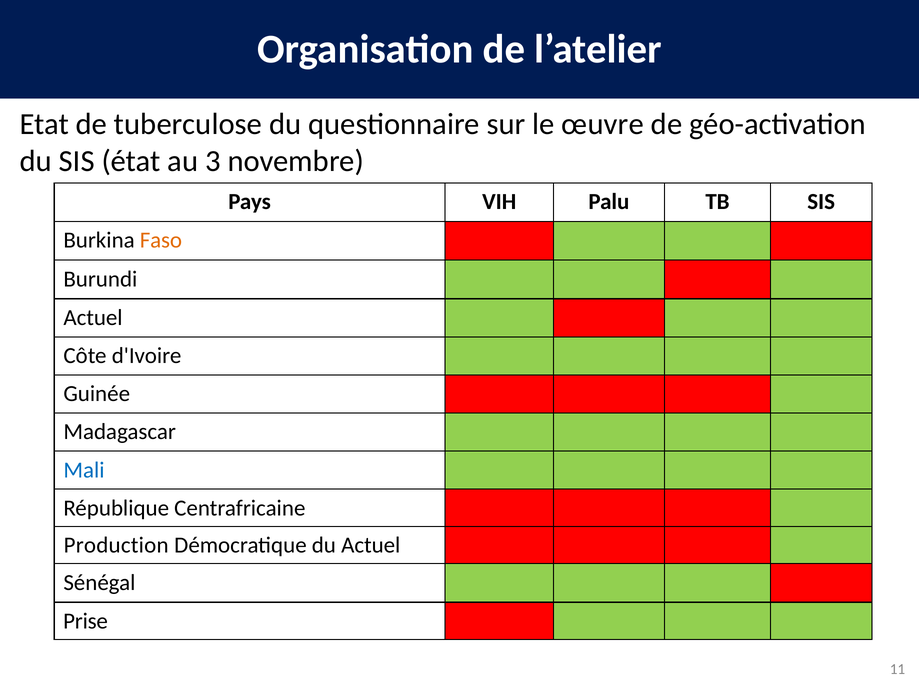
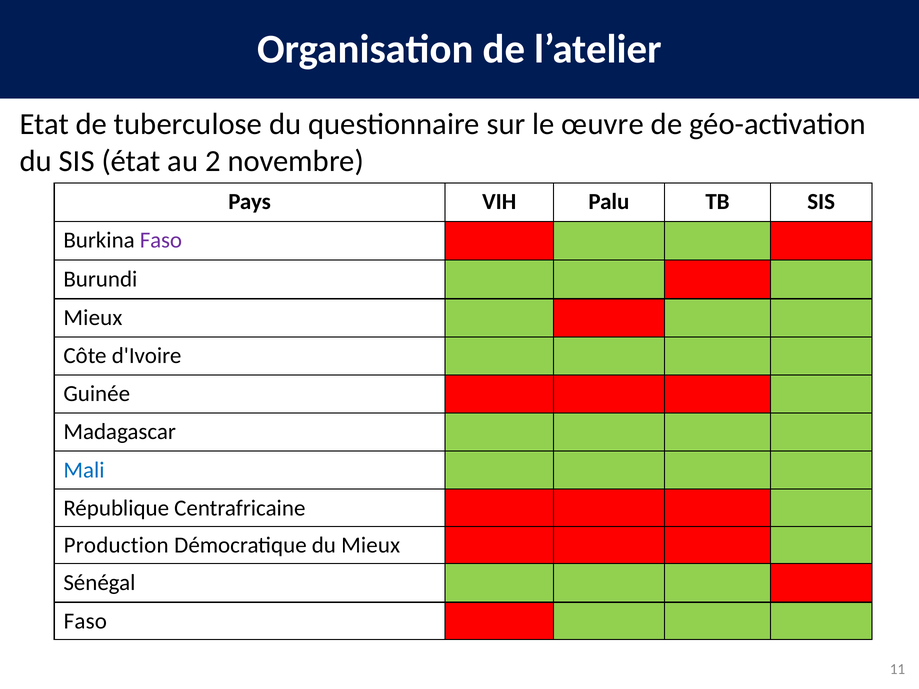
3: 3 -> 2 (213, 161)
Faso colour: orange -> purple (161, 240)
Actuel: Actuel -> Mieux (93, 318)
du Actuel: Actuel -> Mieux (371, 545)
Prise: Prise -> Faso (85, 621)
